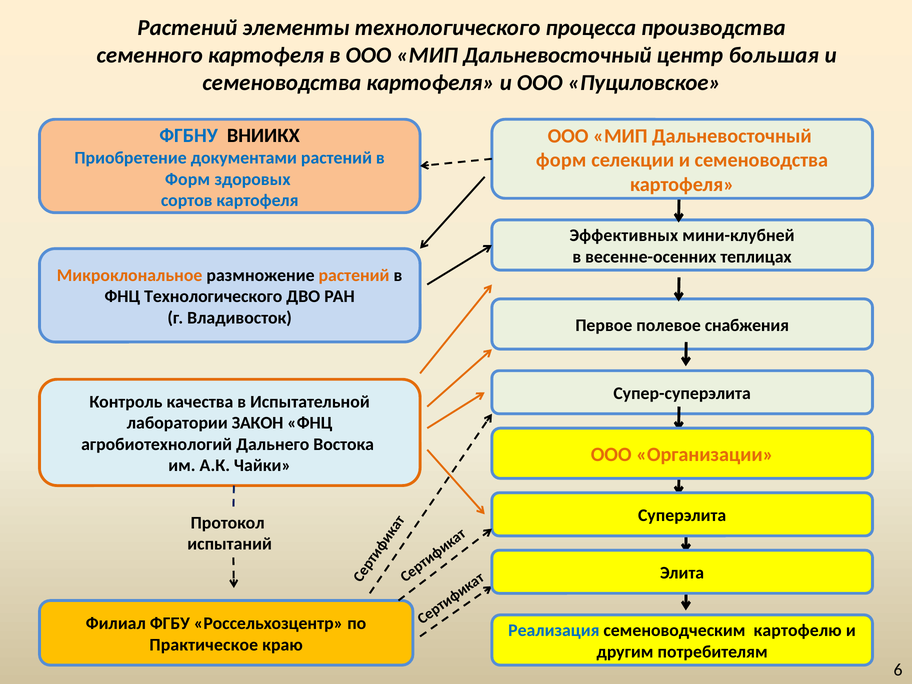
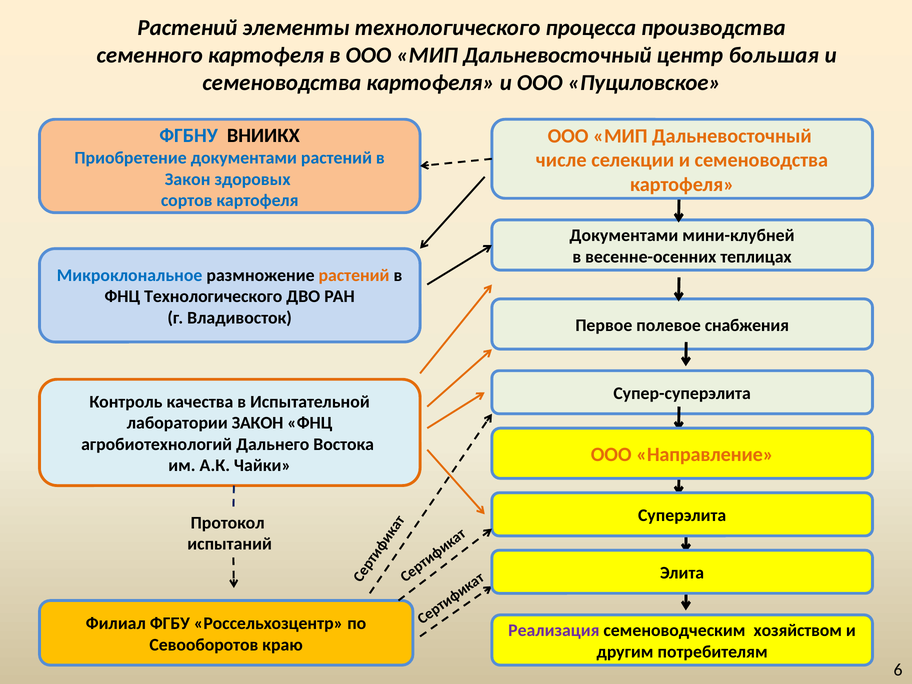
форм: форм -> числе (561, 160)
Форм: Форм -> Закон (188, 179)
Эффективных: Эффективных -> Документами (624, 236)
Микроклональное colour: orange -> blue (130, 275)
Организации: Организации -> Направление (705, 455)
Реализация colour: blue -> purple (554, 631)
картофелю: картофелю -> хозяйством (798, 631)
Практическое: Практическое -> Севооборотов (204, 645)
